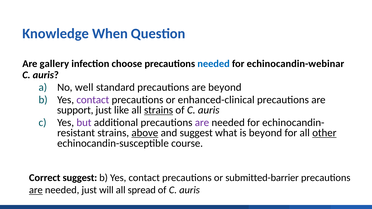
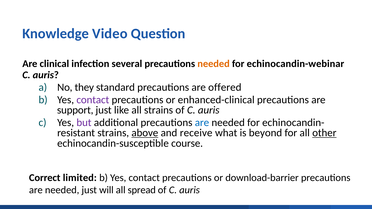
When: When -> Video (110, 34)
gallery: gallery -> clinical (54, 64)
choose: choose -> several (127, 64)
needed colour: blue -> orange (214, 64)
well: well -> they (84, 87)
are beyond: beyond -> offered (225, 87)
strains underline: present -> none (159, 110)
are colour: purple -> blue (202, 123)
and suggest: suggest -> receive (196, 133)
Correct suggest: suggest -> limited (80, 178)
submitted-barrier: submitted-barrier -> download-barrier (262, 178)
are underline: present -> none (36, 190)
